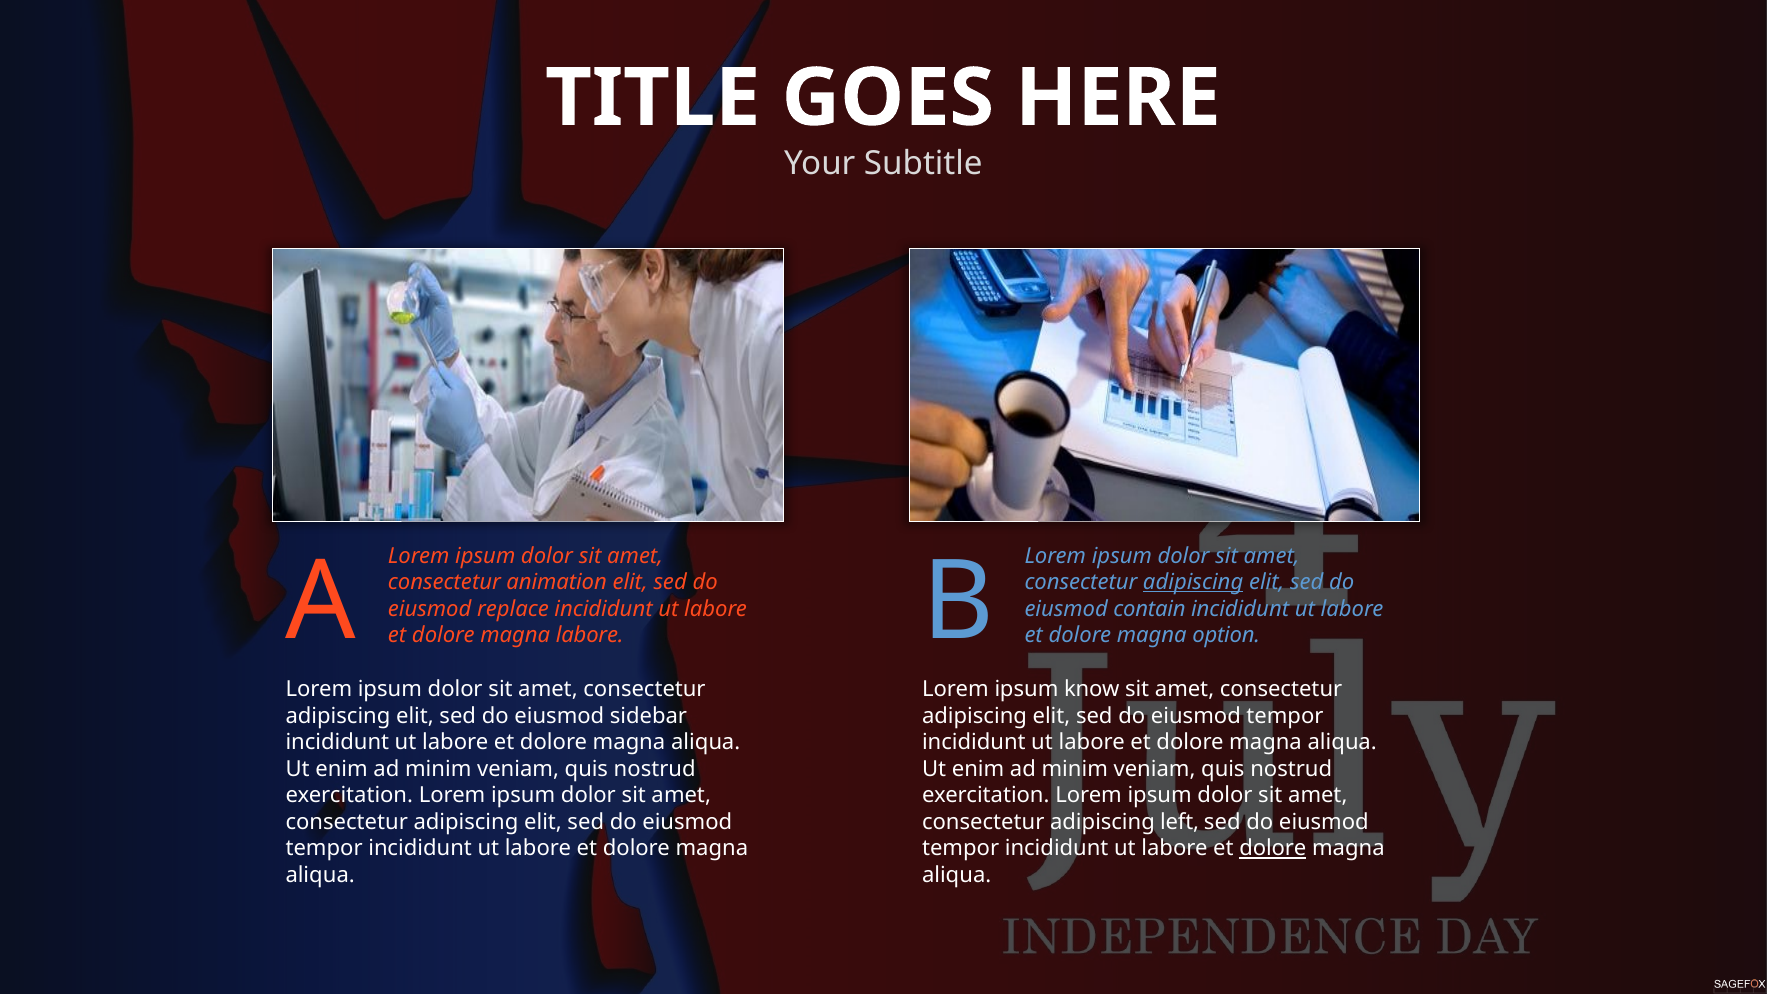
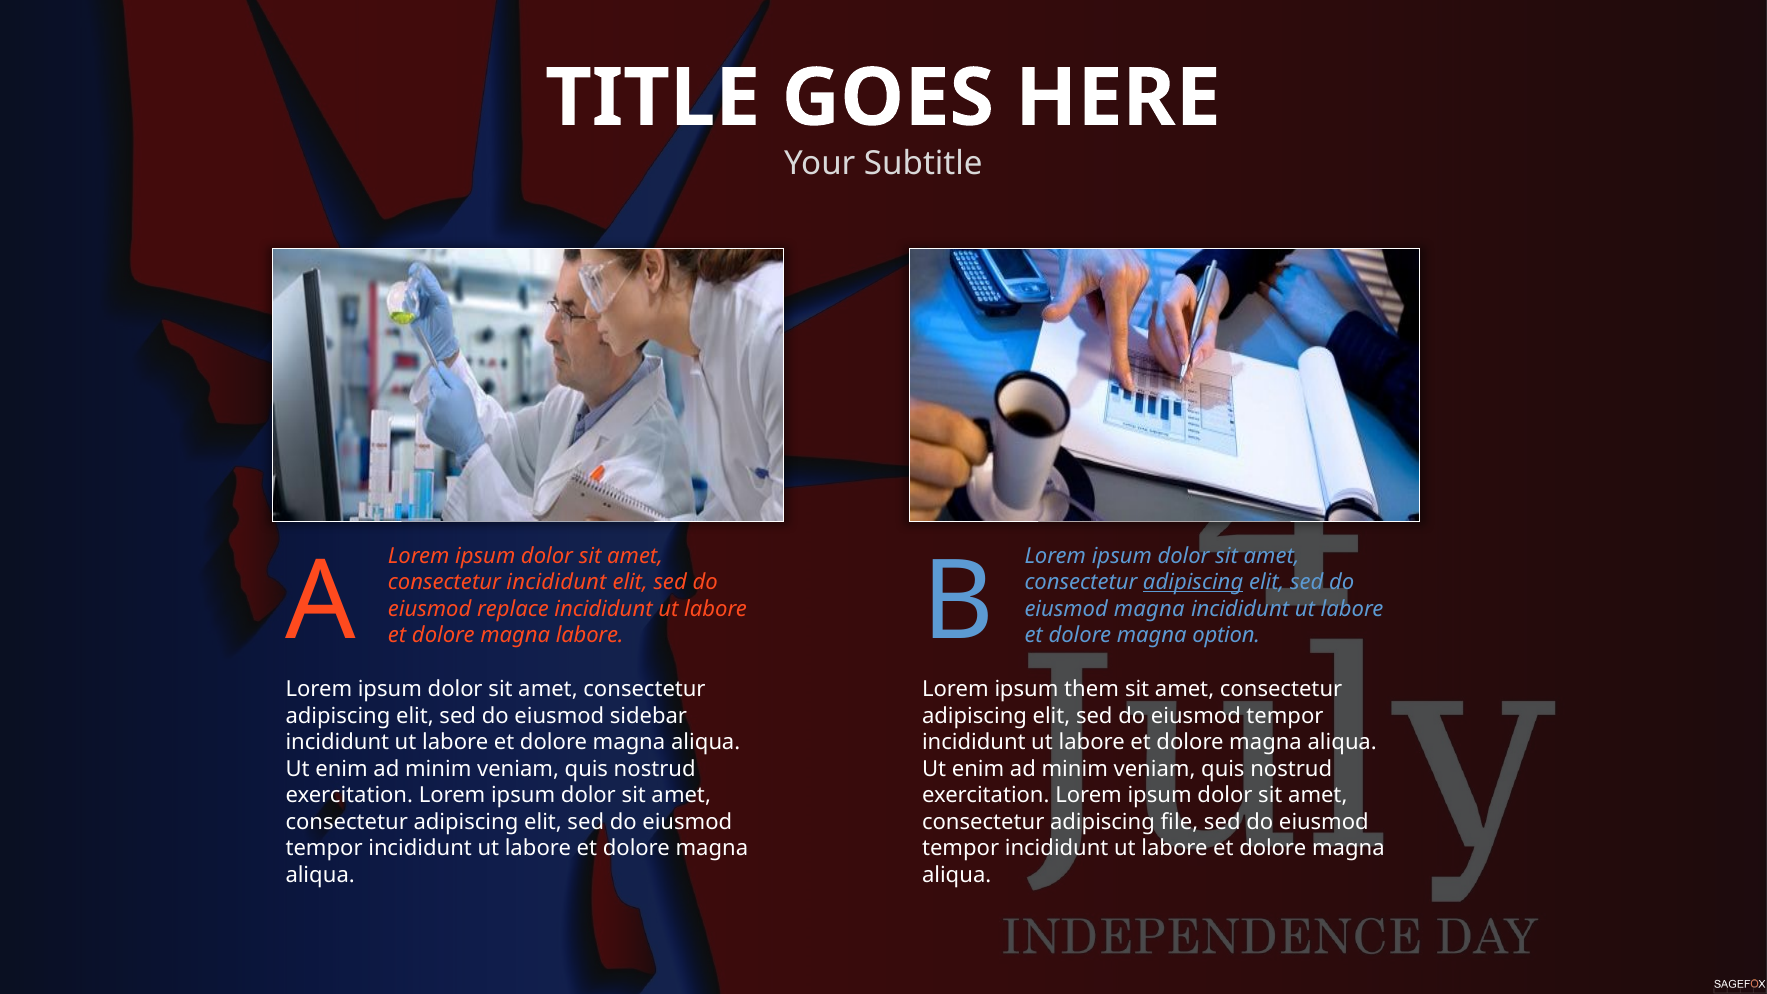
consectetur animation: animation -> incididunt (557, 582)
eiusmod contain: contain -> magna (1149, 609)
know: know -> them (1092, 690)
left: left -> file (1179, 822)
dolore underline: present -> none (1273, 849)
